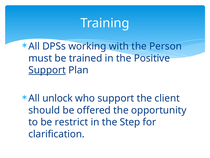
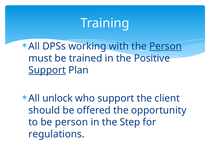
Person underline: none -> present (166, 46)
be restrict: restrict -> person (71, 122)
clarification: clarification -> regulations (56, 134)
